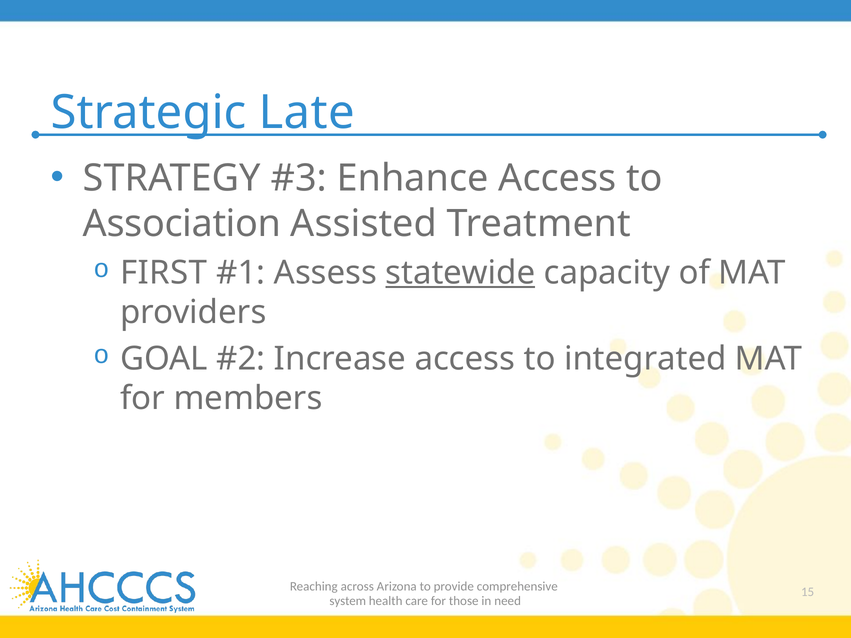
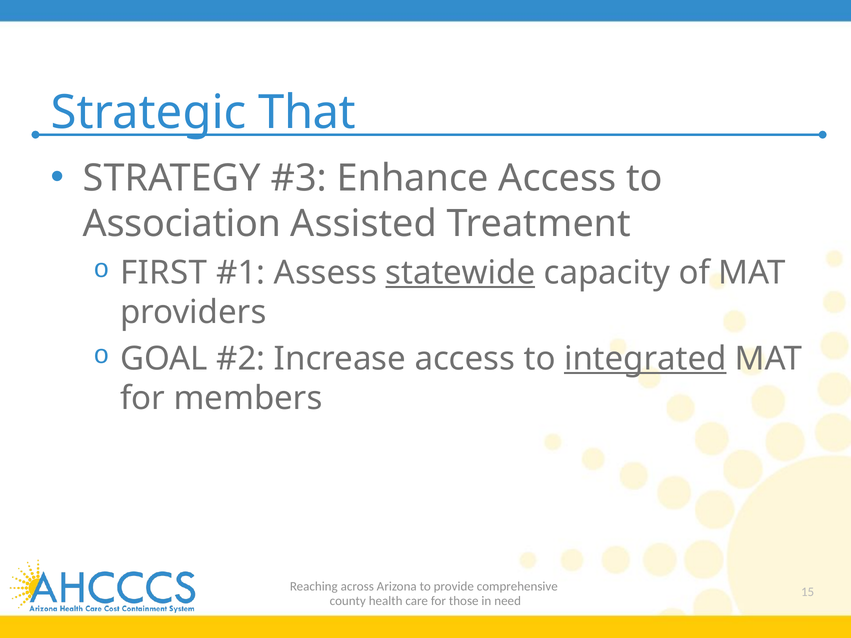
Late: Late -> That (307, 113)
integrated underline: none -> present (645, 359)
system: system -> county (348, 601)
